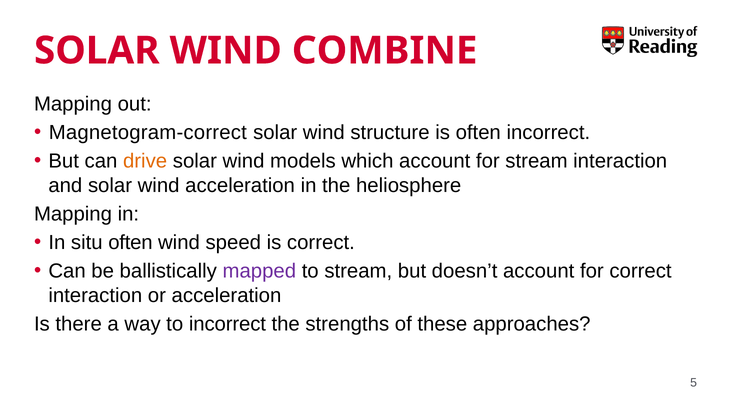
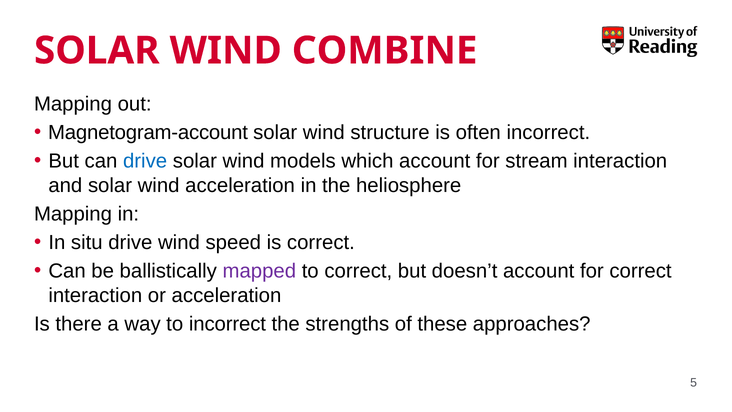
Magnetogram-correct: Magnetogram-correct -> Magnetogram-account (148, 133)
drive colour: orange -> blue (145, 161)
situ often: often -> drive (130, 243)
to stream: stream -> correct (358, 271)
